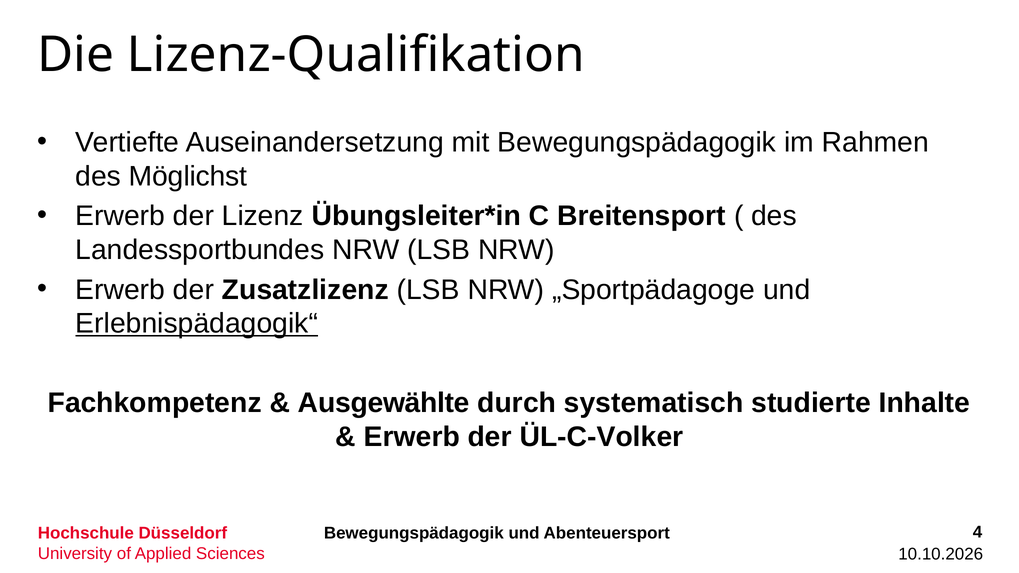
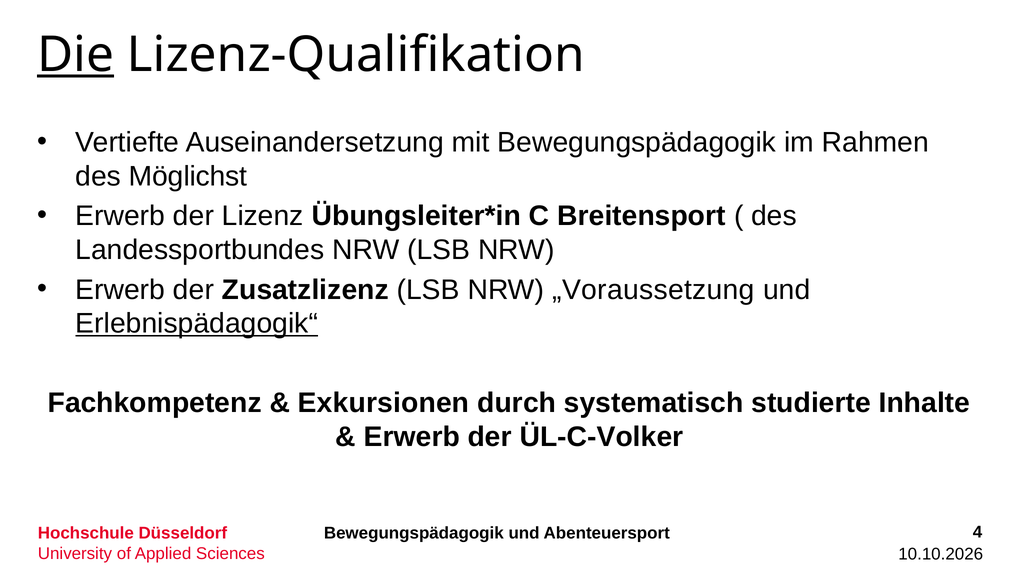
Die underline: none -> present (76, 55)
„Sportpädagoge: „Sportpädagoge -> „Voraussetzung (653, 290)
Ausgewählte: Ausgewählte -> Exkursionen (384, 403)
